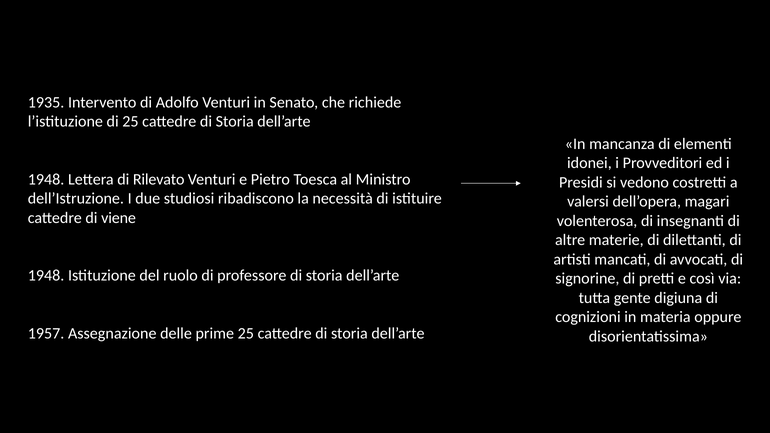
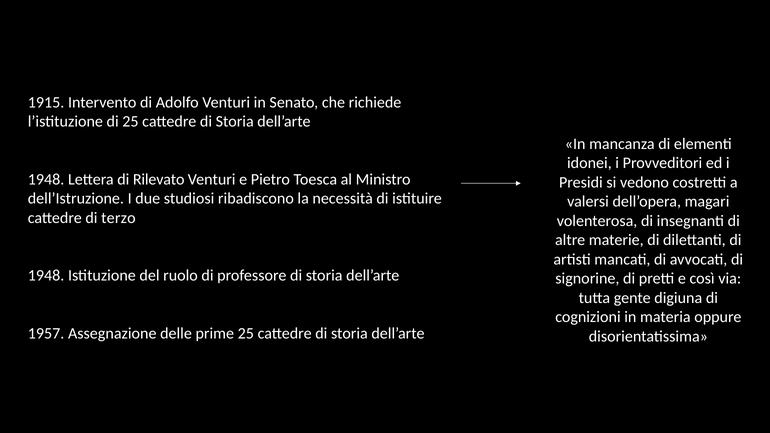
1935: 1935 -> 1915 (46, 102)
viene: viene -> terzo (118, 218)
